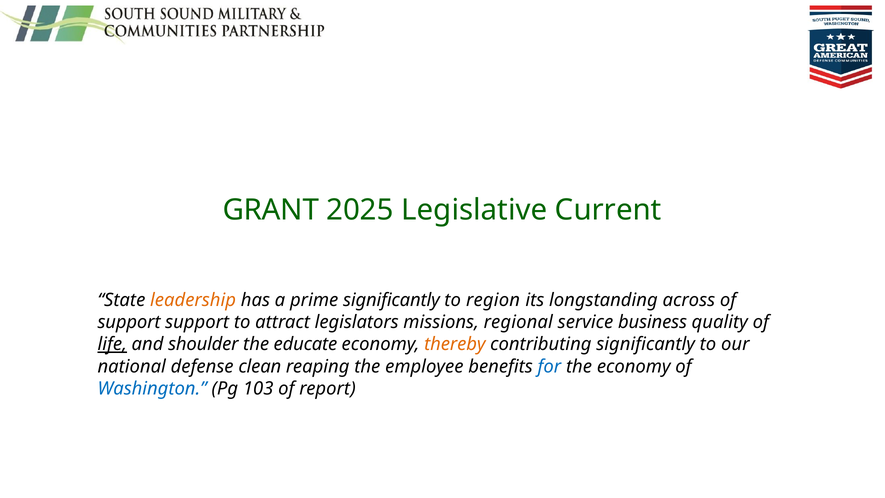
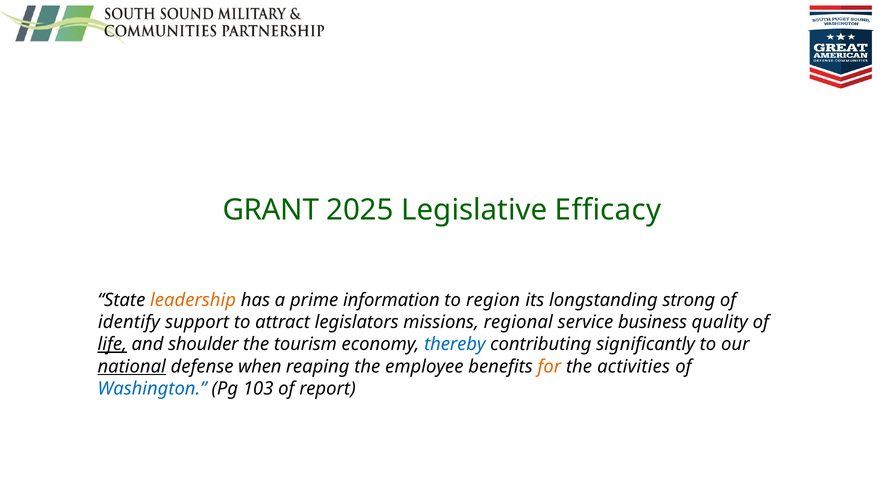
Current: Current -> Efficacy (608, 210)
prime significantly: significantly -> information (391, 300)
across: across -> strong (689, 300)
support: support -> identify (129, 322)
educate: educate -> tourism (305, 344)
thereby colour: orange -> blue (455, 344)
national underline: none -> present (132, 366)
clean: clean -> when (260, 366)
for colour: blue -> orange (549, 366)
the economy: economy -> activities (634, 366)
